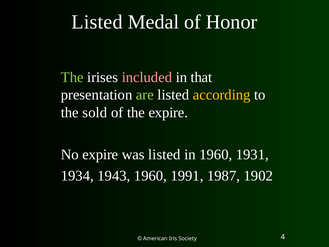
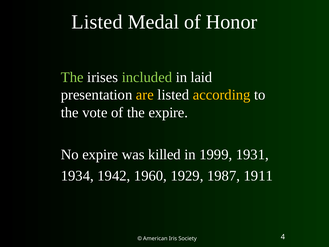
included colour: pink -> light green (147, 77)
that: that -> laid (201, 77)
are colour: light green -> yellow (145, 95)
sold: sold -> vote (95, 112)
was listed: listed -> killed (164, 154)
in 1960: 1960 -> 1999 (216, 154)
1943: 1943 -> 1942 (114, 176)
1991: 1991 -> 1929 (187, 176)
1902: 1902 -> 1911 (258, 176)
